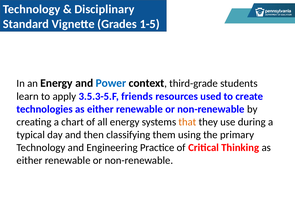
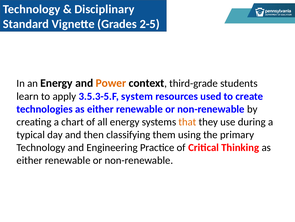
1-5: 1-5 -> 2-5 (150, 24)
Power colour: blue -> orange (111, 83)
friends: friends -> system (137, 96)
